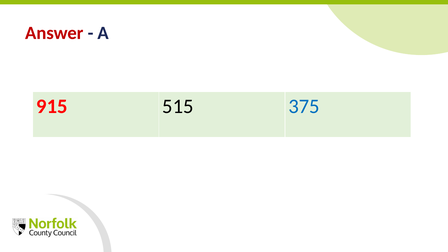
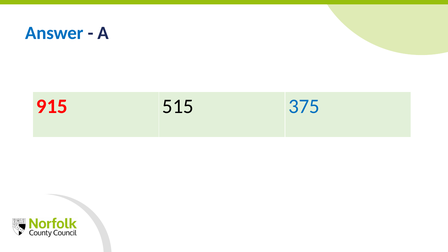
Answer colour: red -> blue (54, 33)
